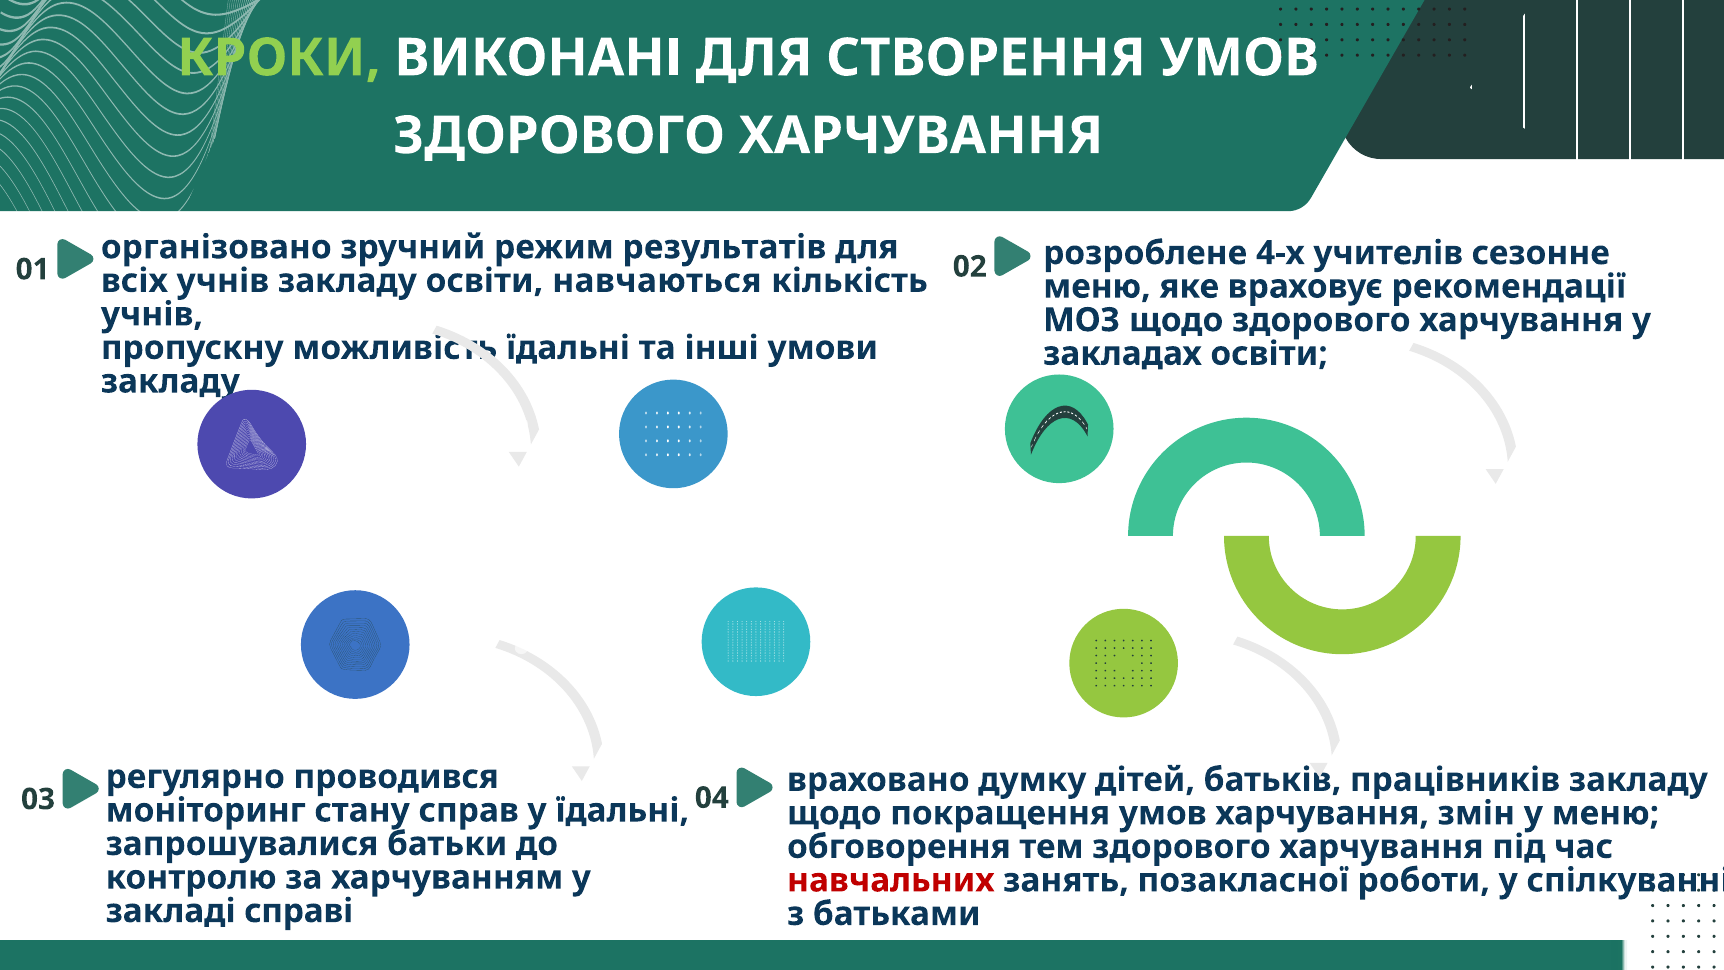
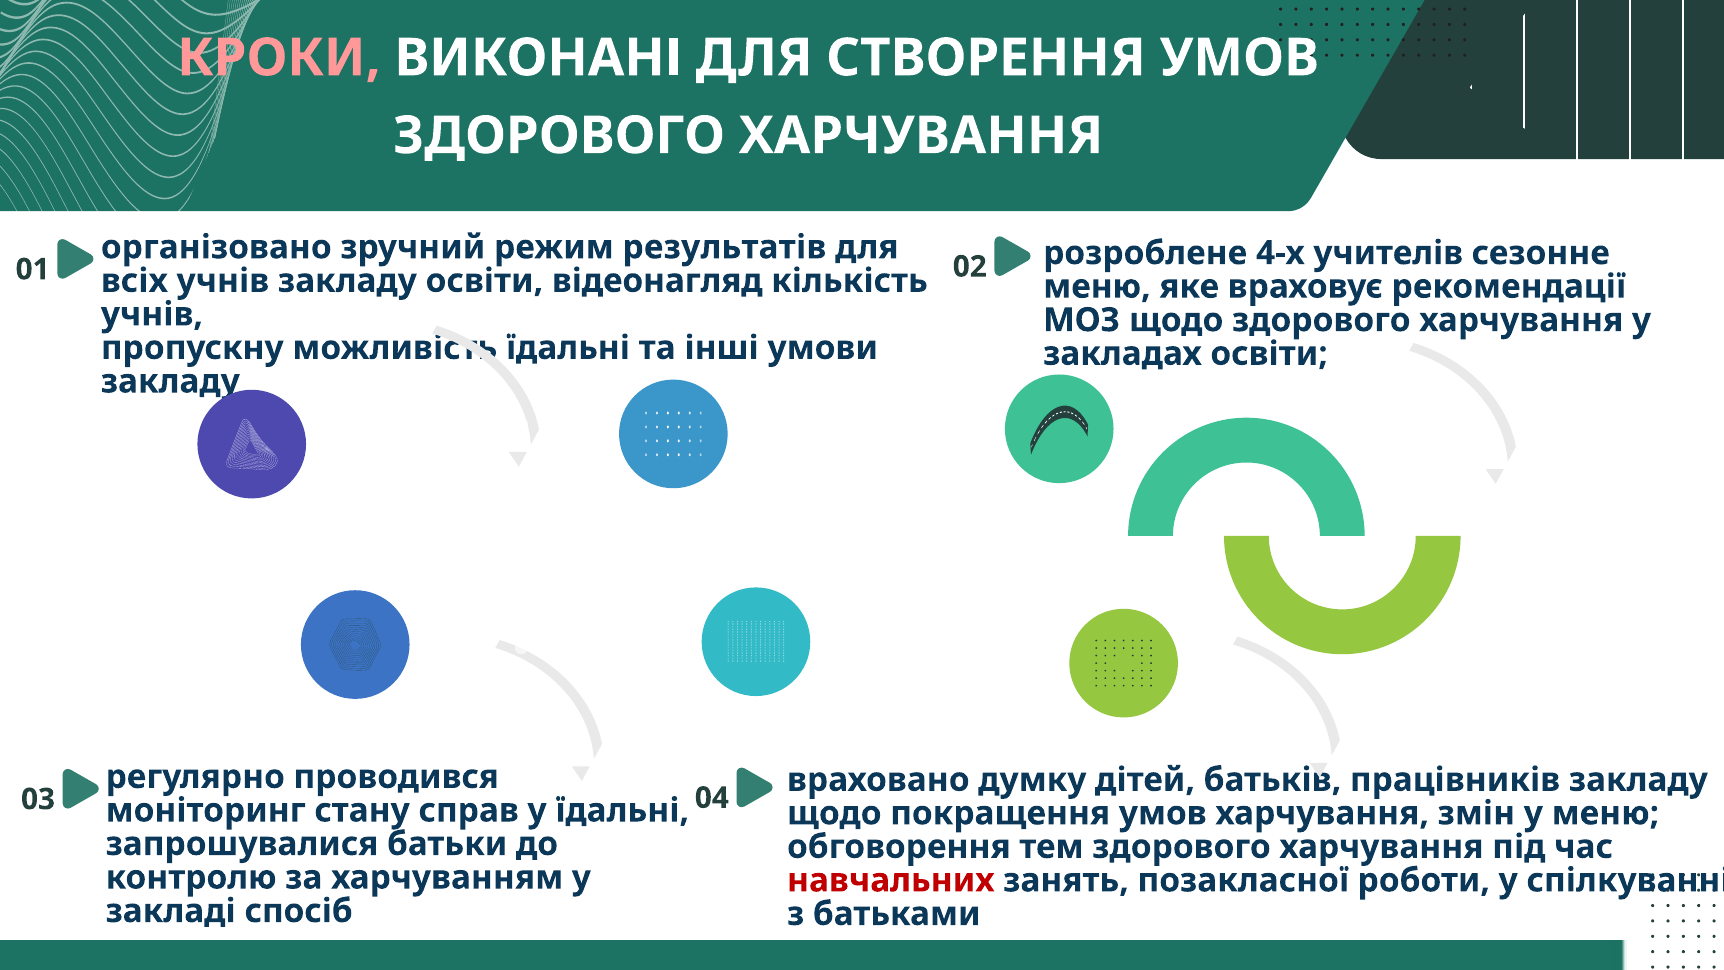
КРОКИ colour: light green -> pink (279, 58)
навчаються: навчаються -> відеонагляд (657, 281)
справі: справі -> спосіб (299, 911)
